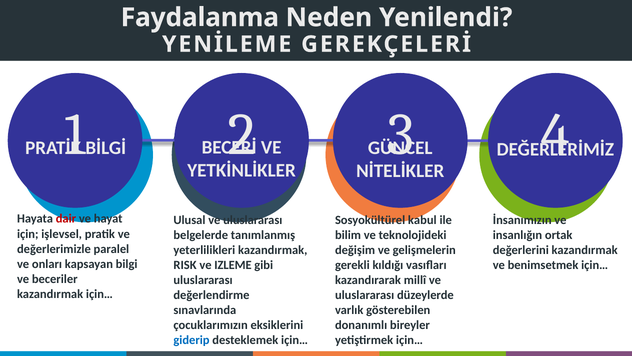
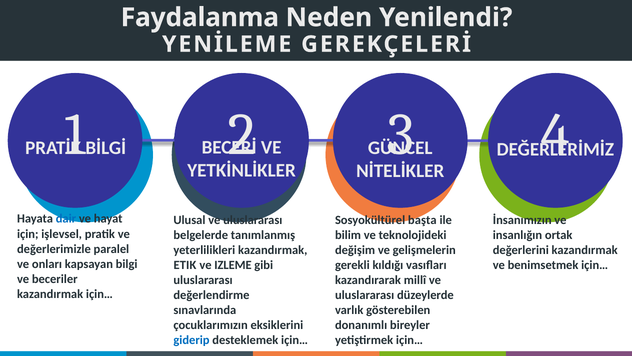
dair colour: red -> blue (66, 219)
kabul: kabul -> başta (422, 220)
RISK: RISK -> ETIK (185, 265)
